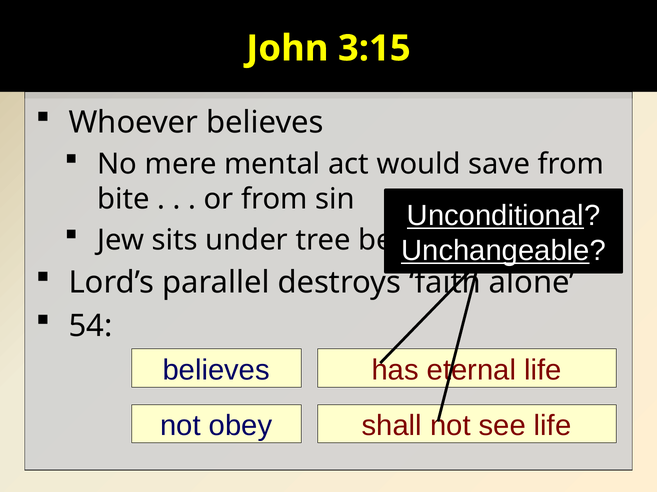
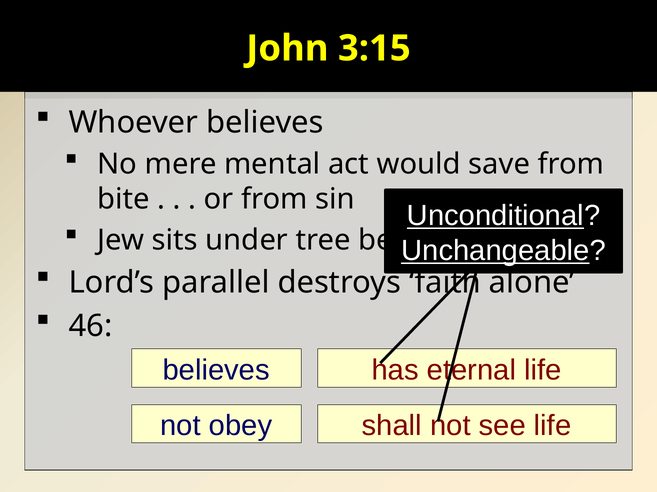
54: 54 -> 46 (90, 326)
